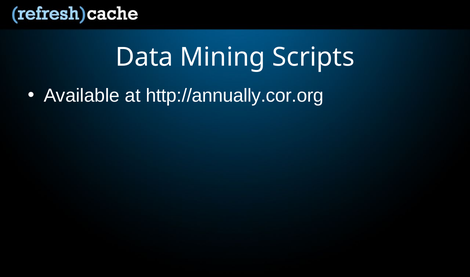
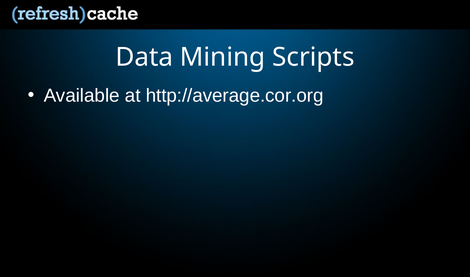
http://annually.cor.org: http://annually.cor.org -> http://average.cor.org (235, 95)
